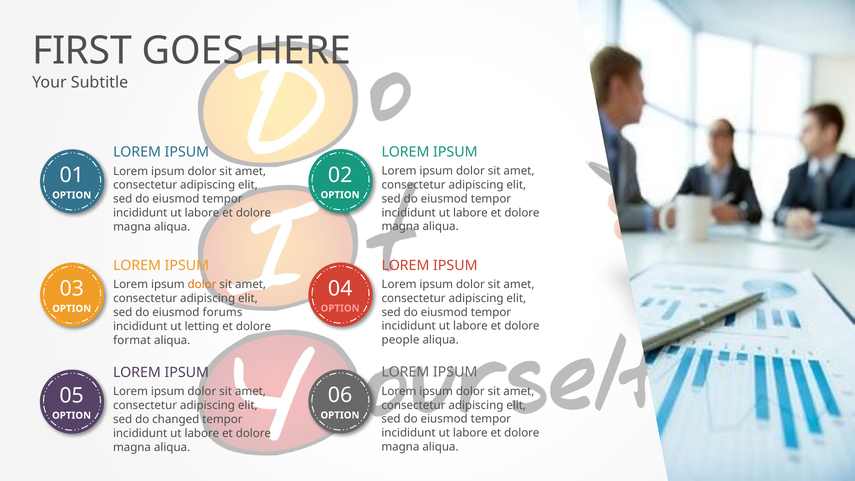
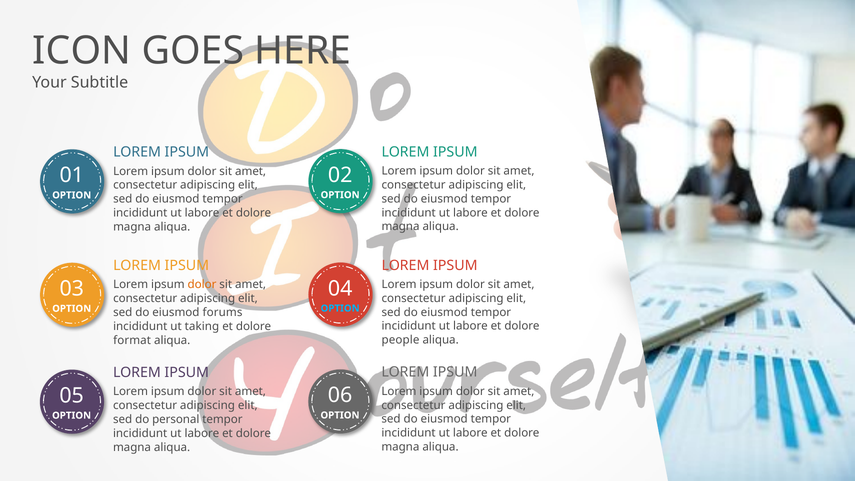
FIRST: FIRST -> ICON (82, 51)
OPTION colour: pink -> light blue (340, 308)
letting: letting -> taking (202, 326)
changed: changed -> personal (176, 419)
